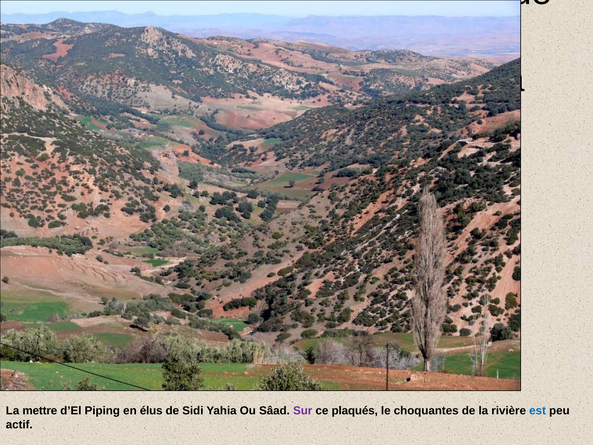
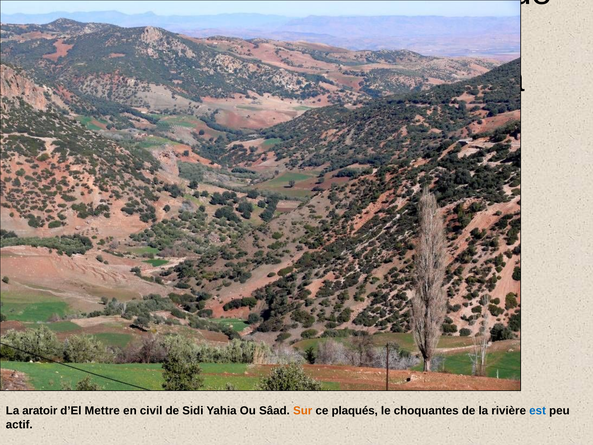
mettre: mettre -> aratoir (40, 410)
Piping: Piping -> Mettre (102, 410)
élus: élus -> civil (151, 410)
Sur colour: purple -> orange (303, 410)
